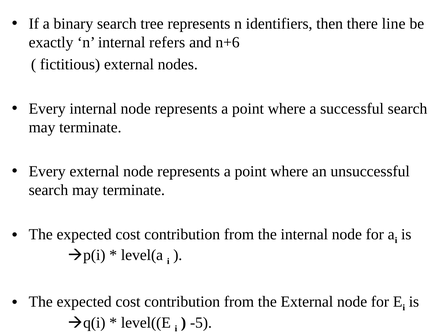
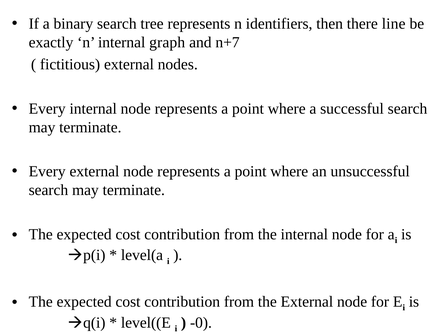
refers: refers -> graph (167, 42)
n+6: n+6 -> n+7 (228, 42)
-5: -5 -> -0 (201, 323)
